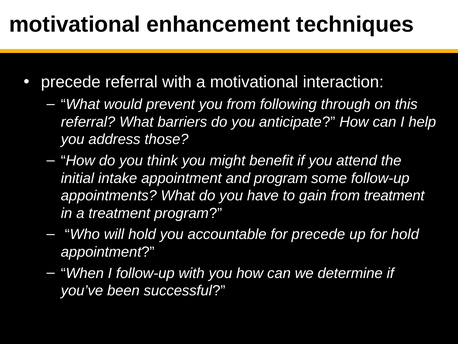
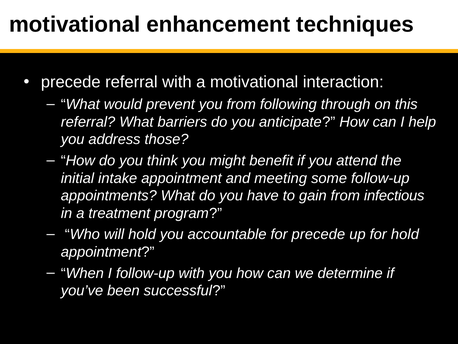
and program: program -> meeting (281, 178)
from treatment: treatment -> infectious (394, 195)
